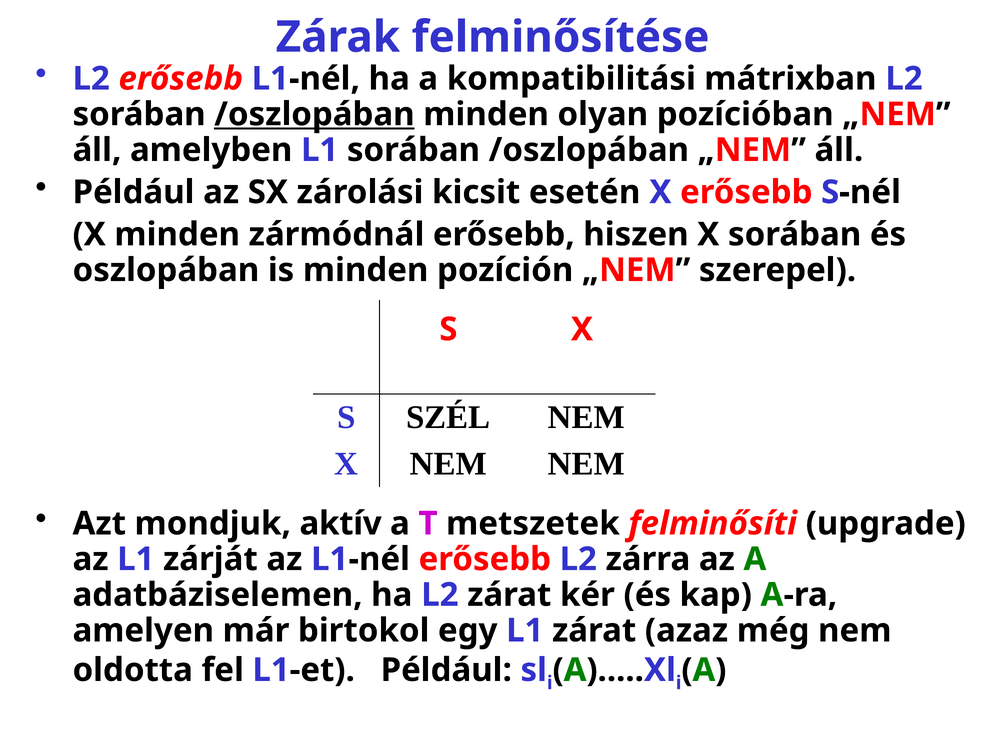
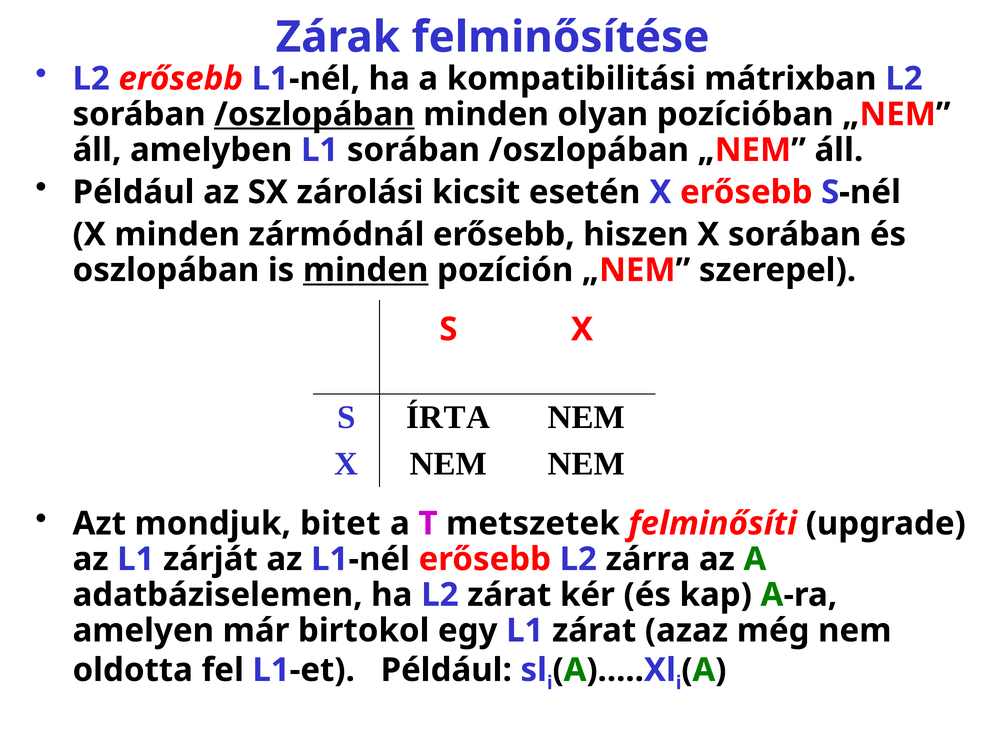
minden underline: none -> present (366, 270)
SZÉL: SZÉL -> ÍRTA (448, 418)
aktív: aktív -> bitet (340, 524)
